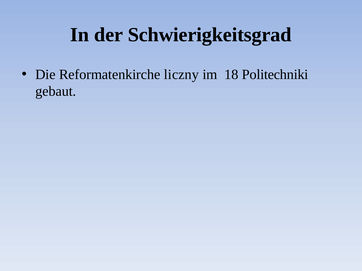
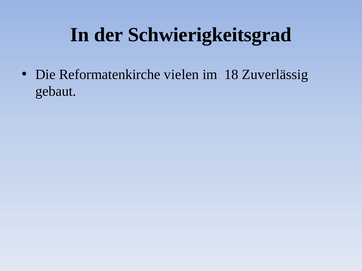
liczny: liczny -> vielen (181, 75)
Politechniki: Politechniki -> Zuverlässig (275, 75)
